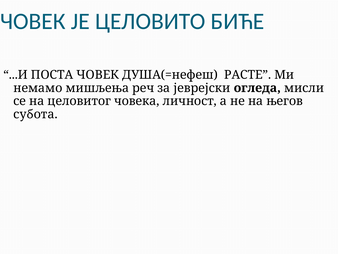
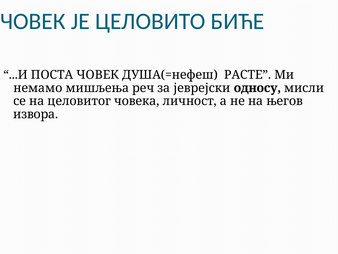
огледа: огледа -> односу (257, 88)
субота: субота -> извора (36, 114)
